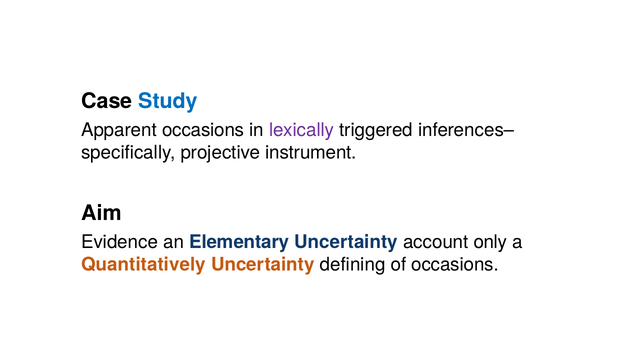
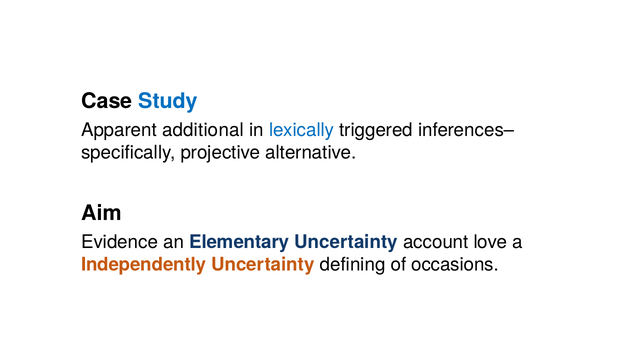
Apparent occasions: occasions -> additional (203, 130)
lexically colour: purple -> blue (302, 130)
instrument: instrument -> alternative (311, 153)
only: only -> love (490, 242)
Quantitatively: Quantitatively -> Independently (144, 265)
